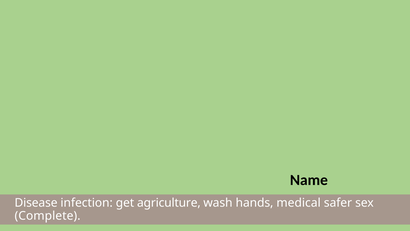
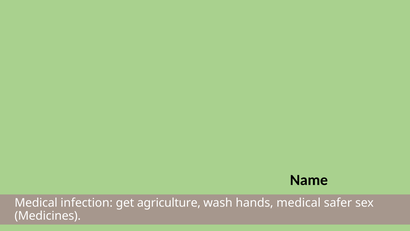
Disease: Disease -> Medical (36, 203)
Complete: Complete -> Medicines (48, 216)
